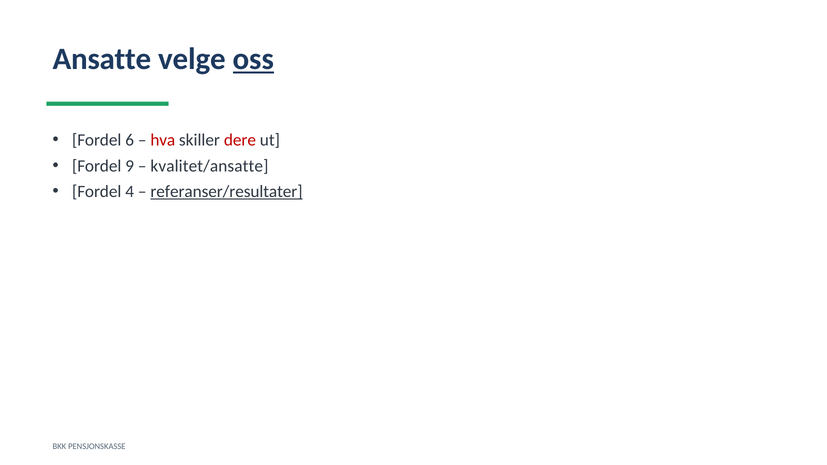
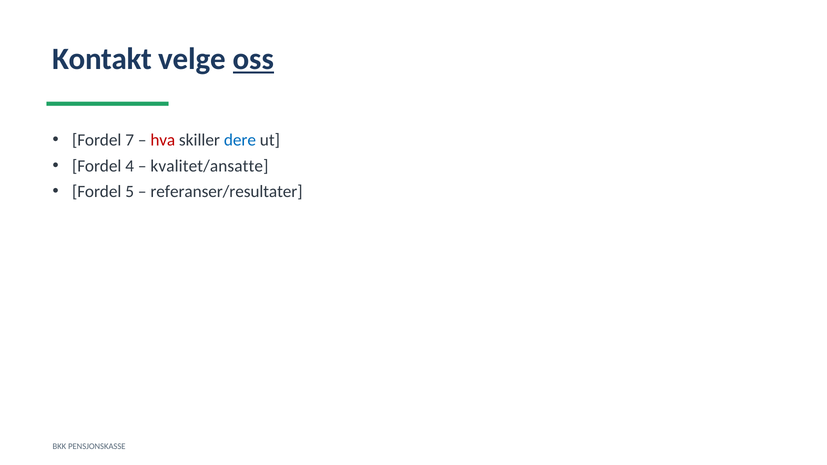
Ansatte: Ansatte -> Kontakt (102, 59)
6: 6 -> 7 (130, 140)
dere colour: red -> blue (240, 140)
9: 9 -> 4 (130, 166)
4: 4 -> 5 (130, 192)
referanser/resultater underline: present -> none (226, 192)
